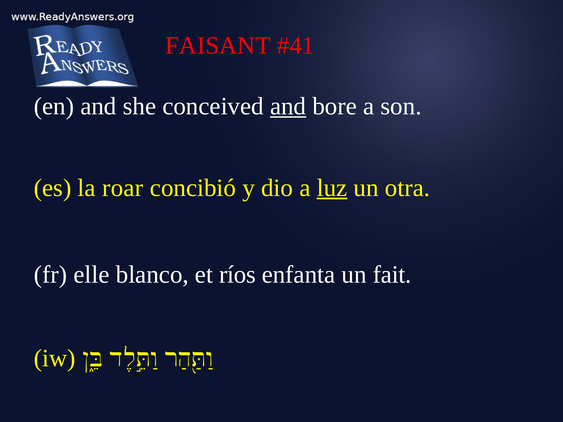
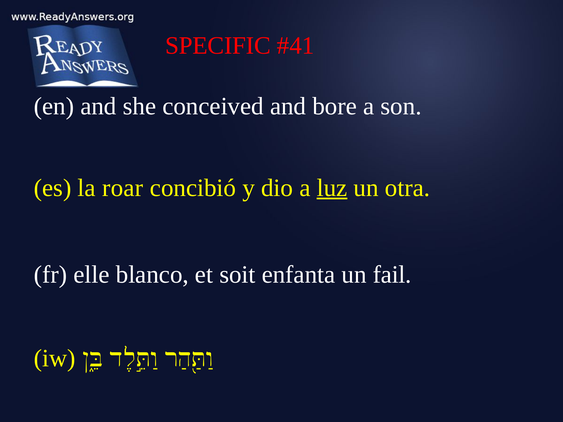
FAISANT: FAISANT -> SPECIFIC (218, 46)
and underline: present -> none (288, 106)
ríos: ríos -> soit (237, 275)
fait: fait -> fail (392, 275)
